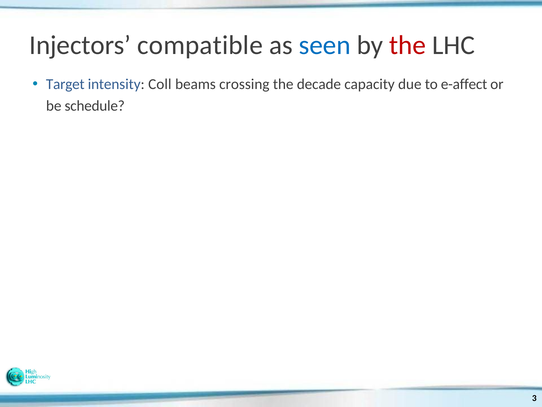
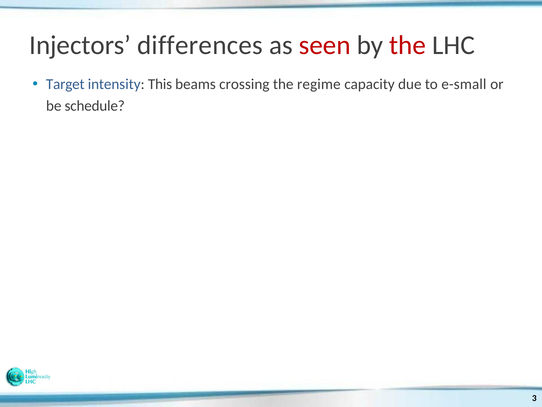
compatible: compatible -> differences (200, 45)
seen colour: blue -> red (325, 45)
Coll: Coll -> This (160, 84)
decade: decade -> regime (319, 84)
e-affect: e-affect -> e-small (464, 84)
